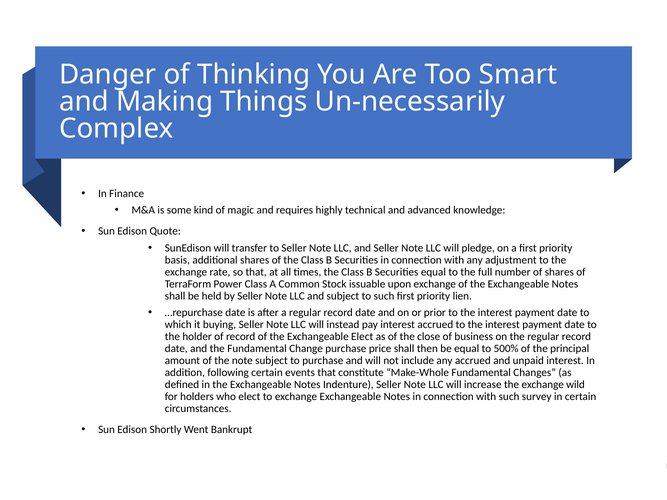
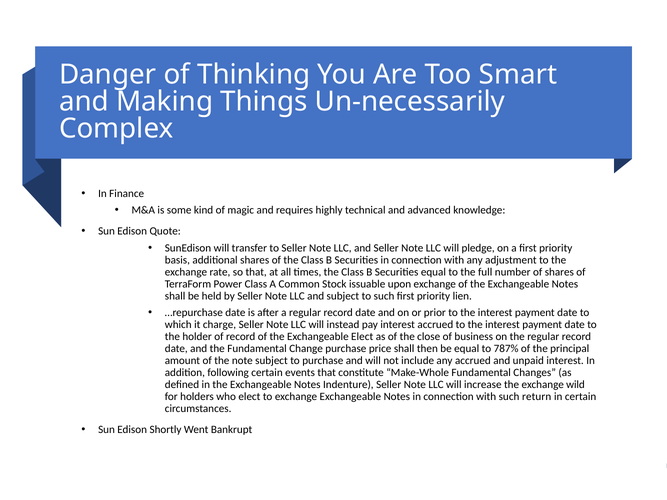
buying: buying -> charge (220, 325)
500%: 500% -> 787% (506, 349)
survey: survey -> return (537, 397)
